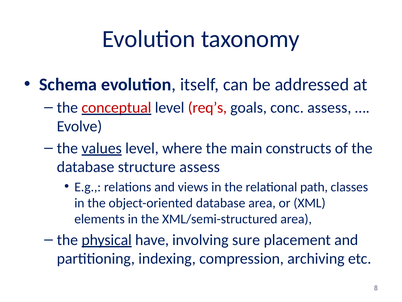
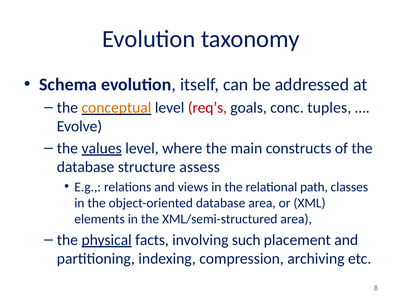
conceptual colour: red -> orange (116, 107)
conc assess: assess -> tuples (329, 107)
have: have -> facts (152, 239)
sure: sure -> such (246, 239)
